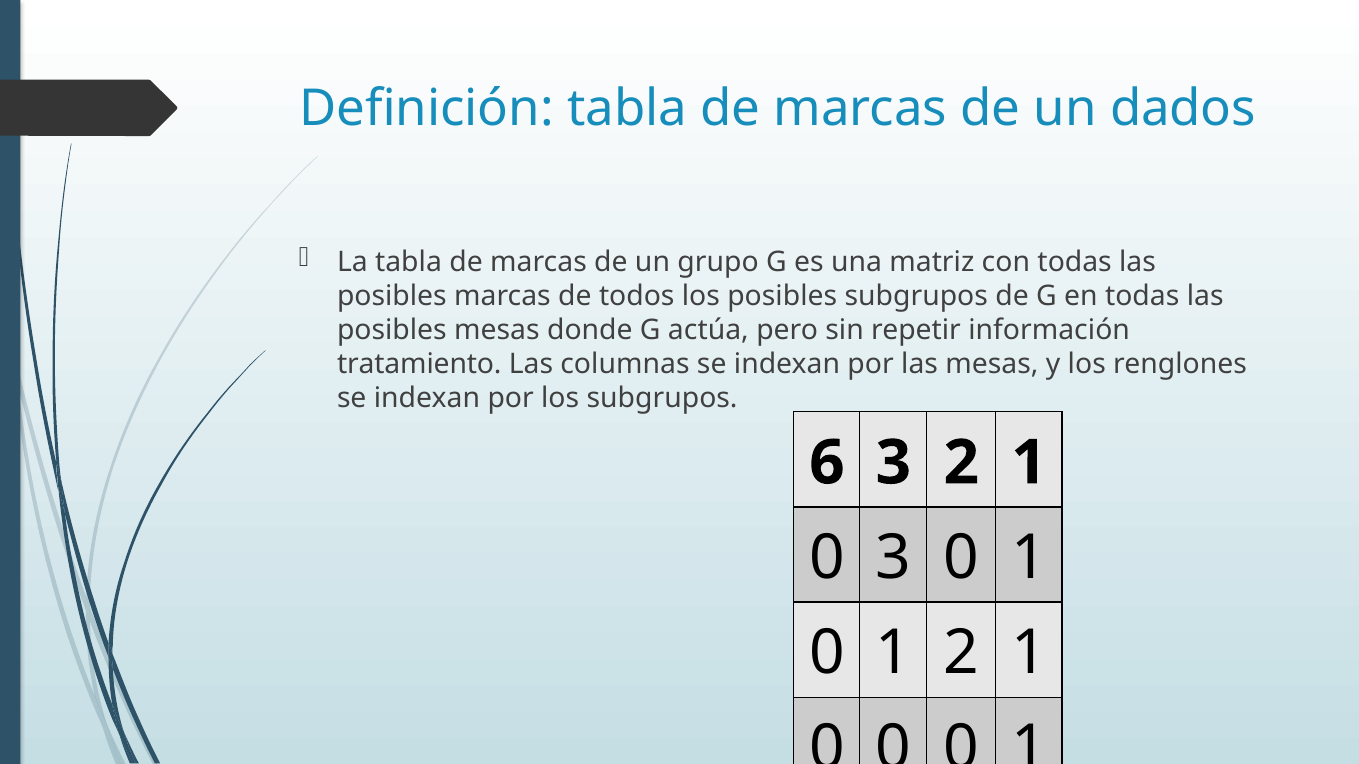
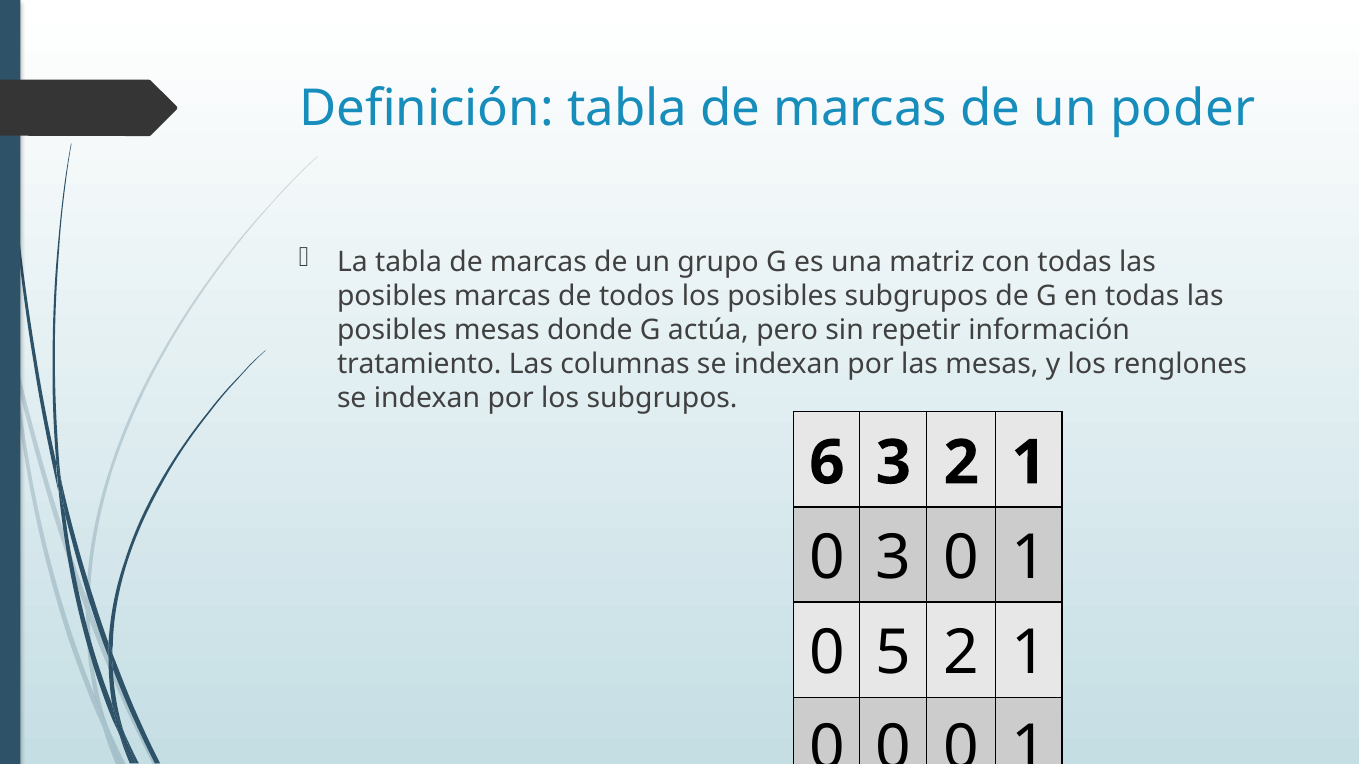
dados: dados -> poder (1183, 109)
1: 1 -> 5 (893, 654)
